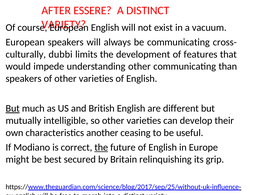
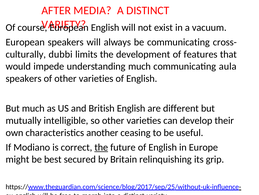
ESSERE: ESSERE -> MEDIA (92, 10)
understanding other: other -> much (139, 66)
than: than -> aula (228, 66)
But underline: present -> none (13, 108)
